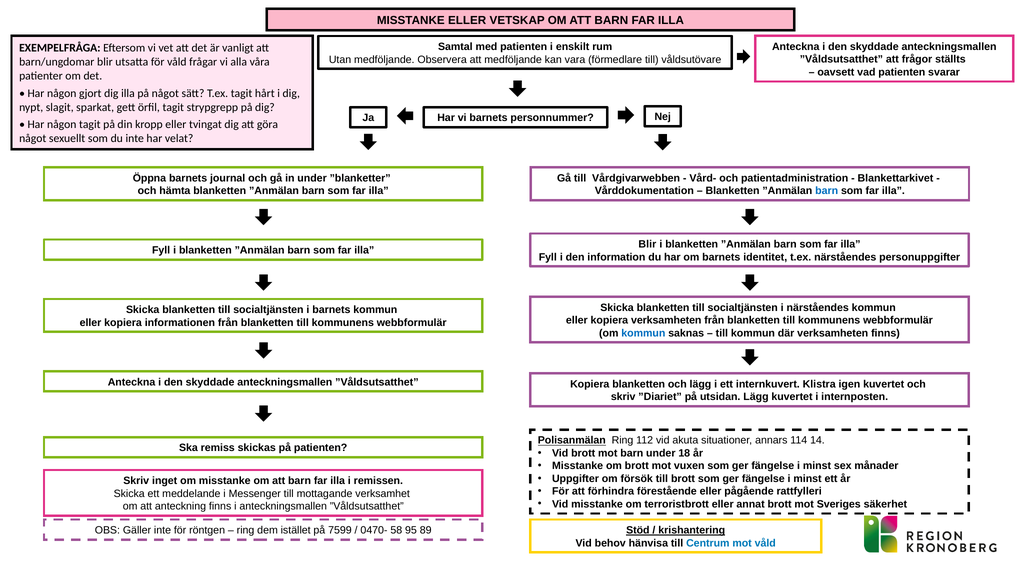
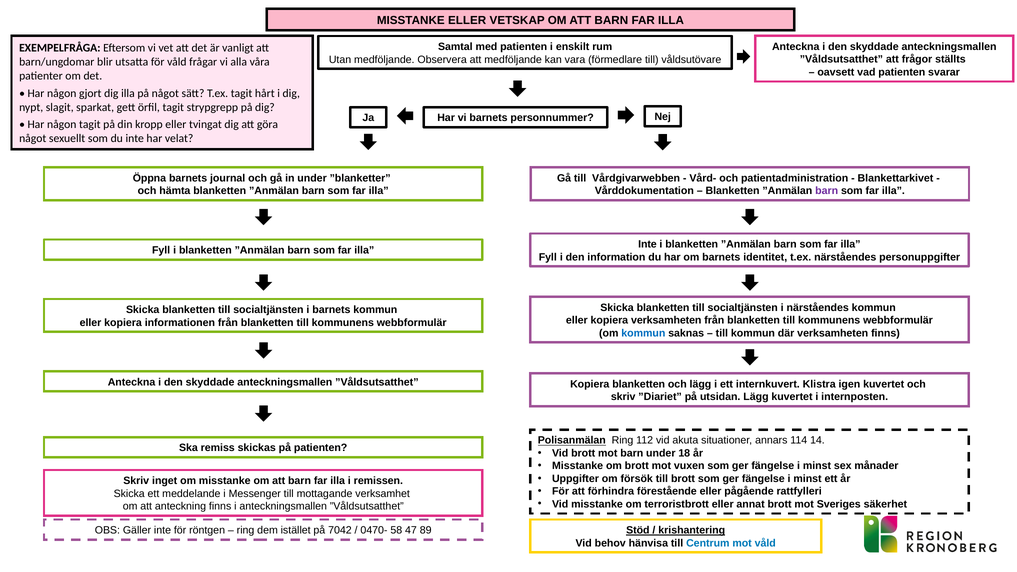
barn colour: blue -> purple (827, 191)
Blir: Blir -> Inte (647, 244)
7599: 7599 -> 7042 (340, 530)
95: 95 -> 47 (411, 530)
